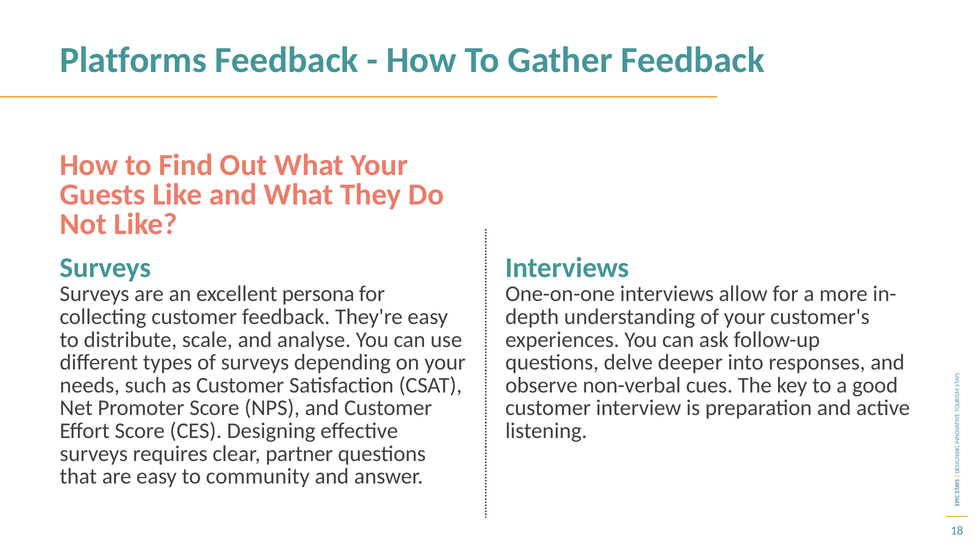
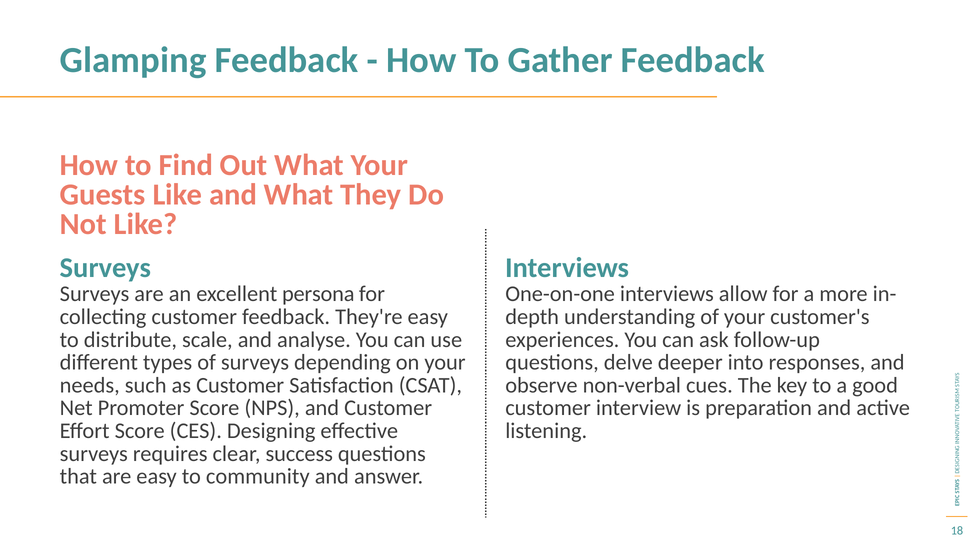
Platforms: Platforms -> Glamping (133, 60)
partner: partner -> success (299, 454)
